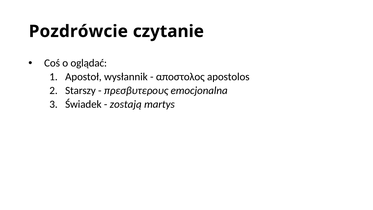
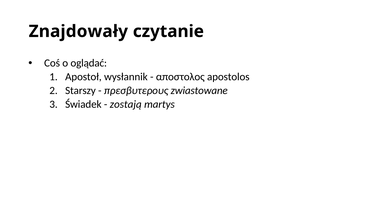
Pozdrówcie: Pozdrówcie -> Znajdowały (78, 31)
emocjonalna: emocjonalna -> zwiastowane (199, 90)
